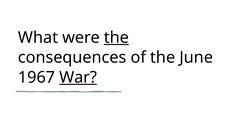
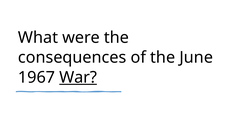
the underline: present -> none (116, 37)
